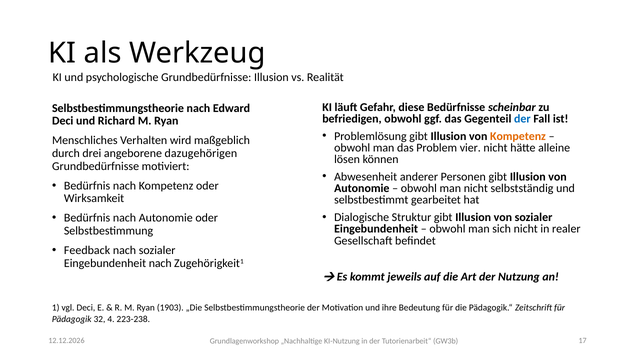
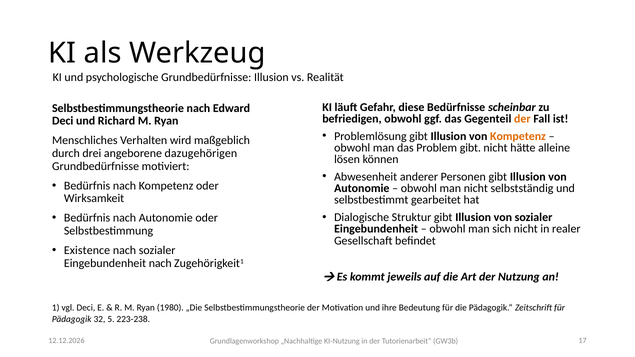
der colour: blue -> orange (522, 119)
Problem vier: vier -> gibt (470, 148)
Feedback: Feedback -> Existence (87, 250)
1903: 1903 -> 1980 (170, 308)
4: 4 -> 5 (111, 319)
